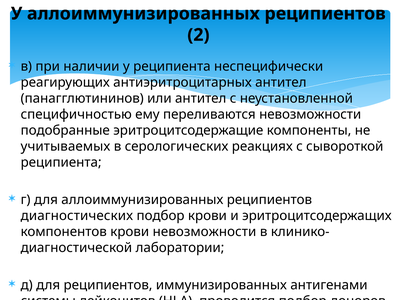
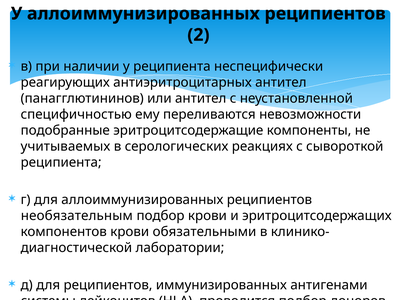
диагностических: диагностических -> необязательным (77, 216)
крови невозможности: невозможности -> обязательными (204, 232)
